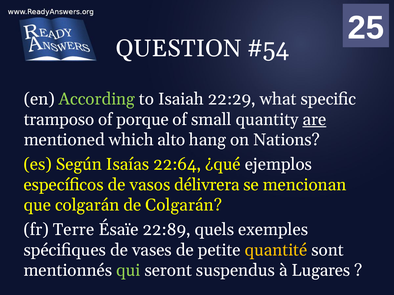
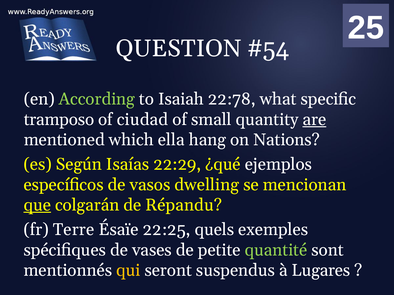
22:29: 22:29 -> 22:78 (232, 99)
porque: porque -> ciudad (142, 120)
alto: alto -> ella (171, 140)
22:64: 22:64 -> 22:29 (177, 165)
délivrera: délivrera -> dwelling (207, 185)
que underline: none -> present (37, 205)
de Colgarán: Colgarán -> Répandu (184, 205)
22:89: 22:89 -> 22:25 (167, 230)
quantité colour: yellow -> light green (276, 250)
qui colour: light green -> yellow (128, 271)
